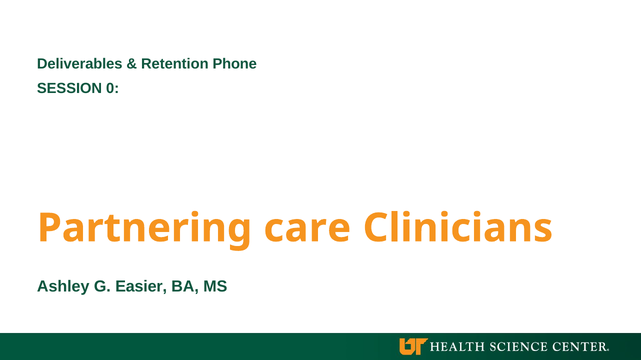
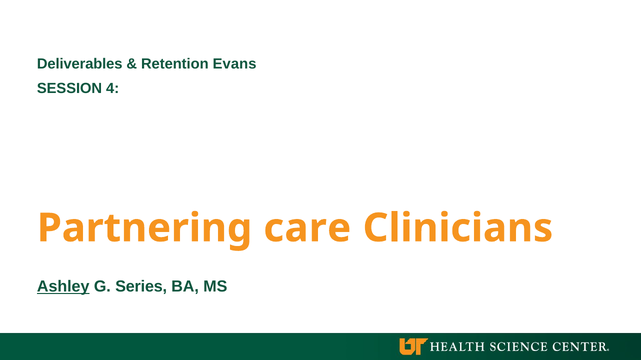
Phone: Phone -> Evans (235, 64)
0: 0 -> 4 (113, 88)
Ashley underline: none -> present (63, 287)
Easier: Easier -> Series (141, 287)
